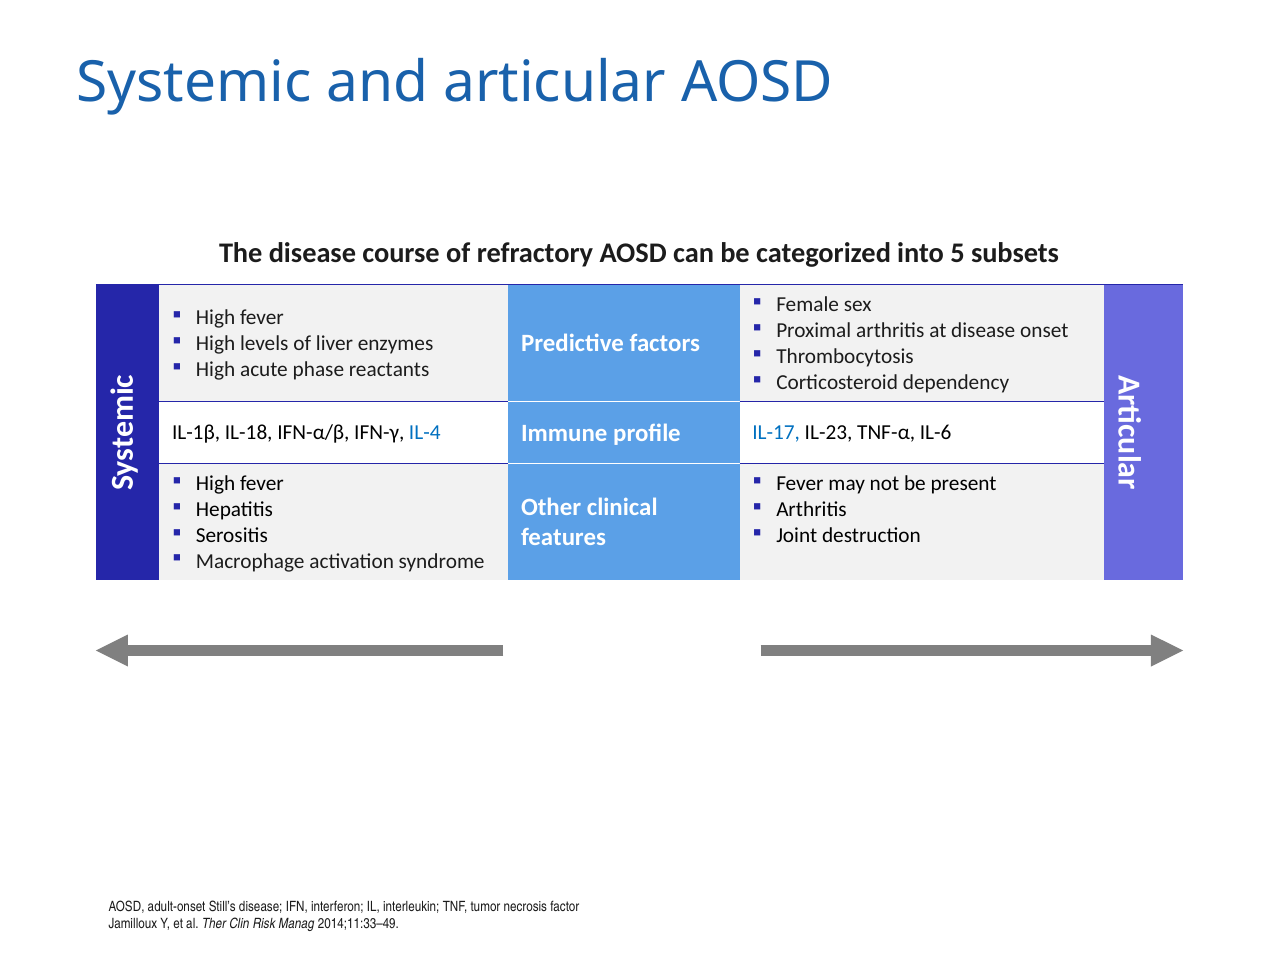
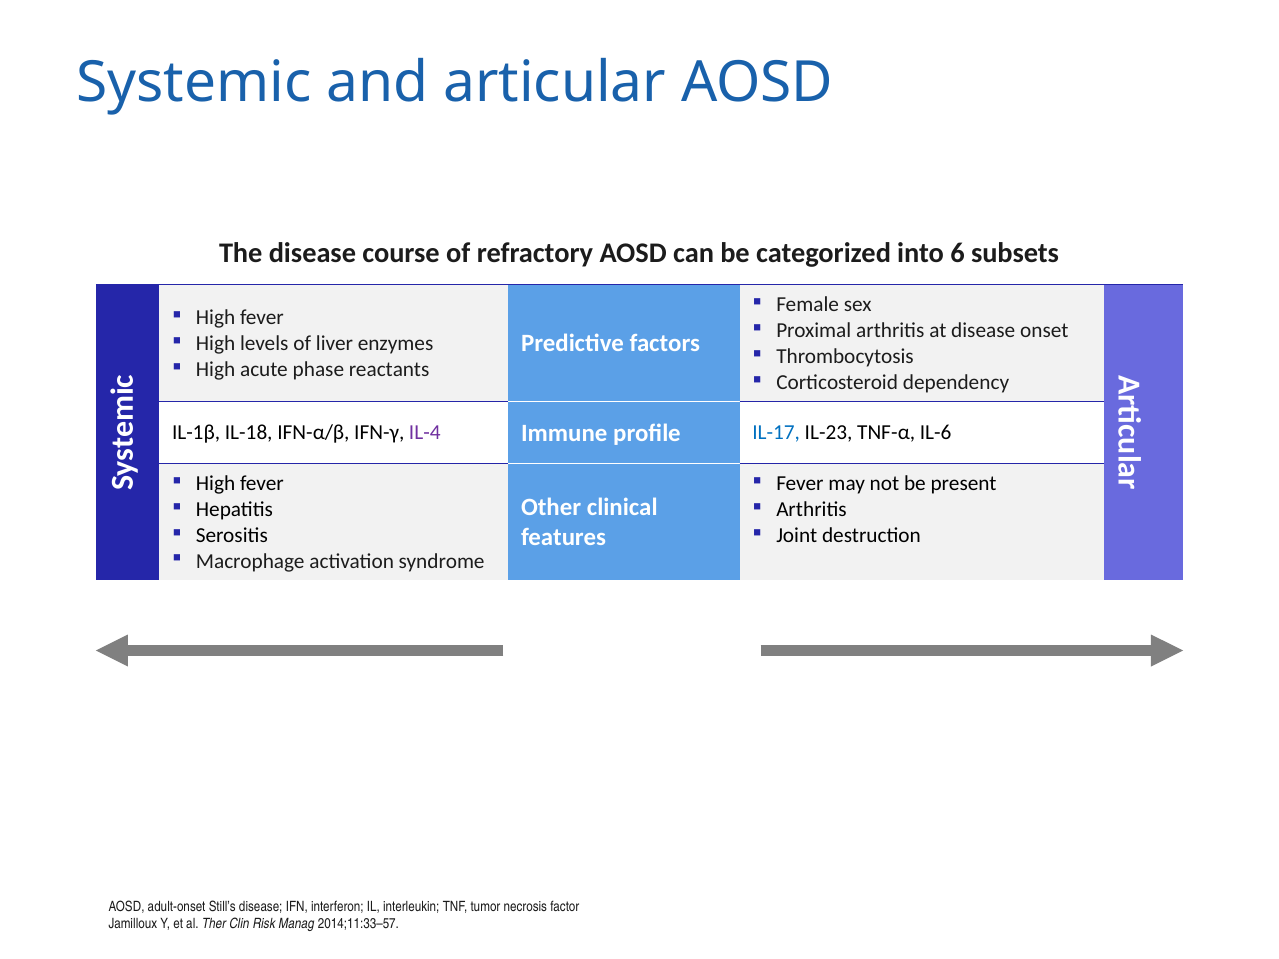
5: 5 -> 6 (957, 253)
IL-4 colour: blue -> purple (425, 433)
2014;11:33–49: 2014;11:33–49 -> 2014;11:33–57 (358, 924)
